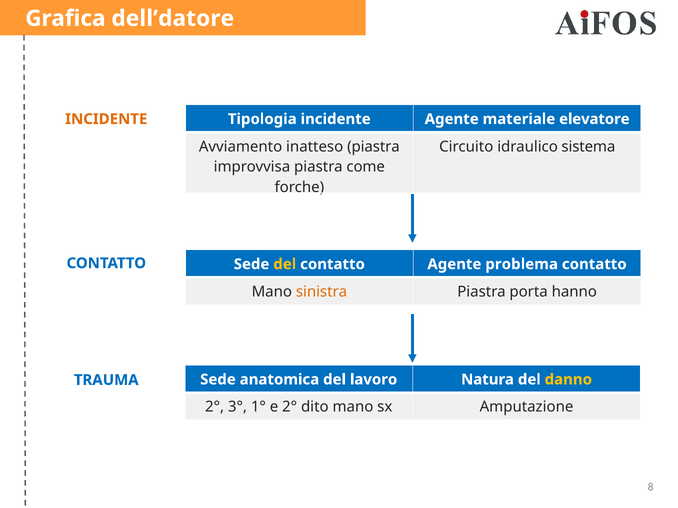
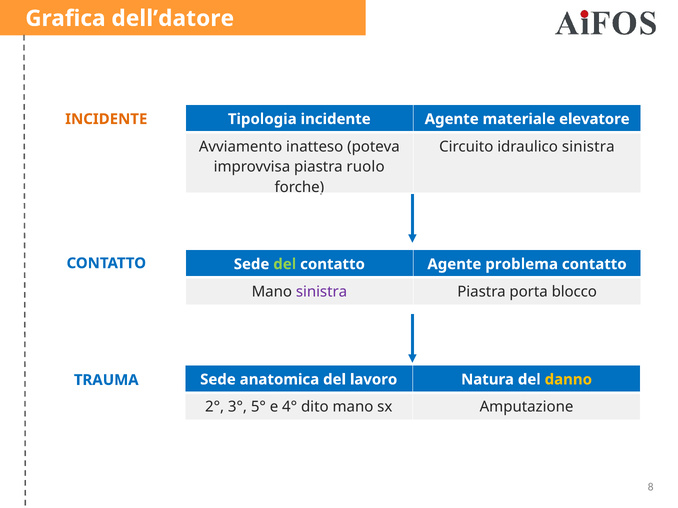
inatteso piastra: piastra -> poteva (373, 147)
idraulico sistema: sistema -> sinistra (588, 147)
come: come -> ruolo (366, 167)
del colour: yellow -> light green (285, 264)
sinistra colour: orange -> purple (322, 292)
hanno: hanno -> blocco (574, 292)
1°: 1° -> 5° (258, 407)
e 2°: 2° -> 4° (290, 407)
